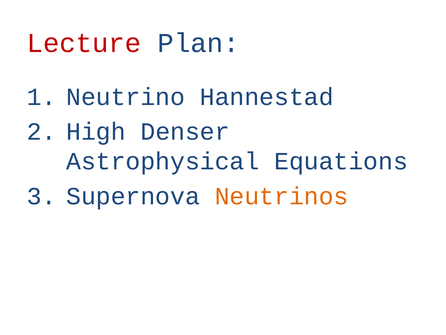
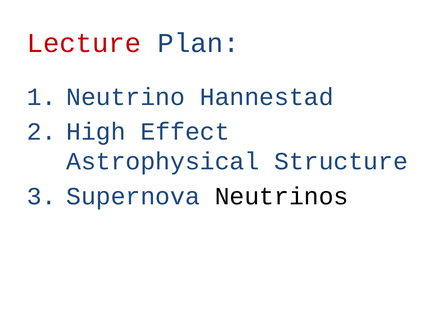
Denser: Denser -> Effect (185, 132)
Equations: Equations -> Structure (341, 161)
Neutrinos colour: orange -> black (282, 196)
